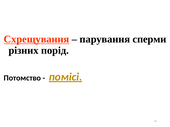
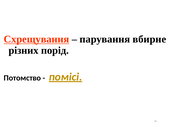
сперми: сперми -> вбирне (149, 39)
